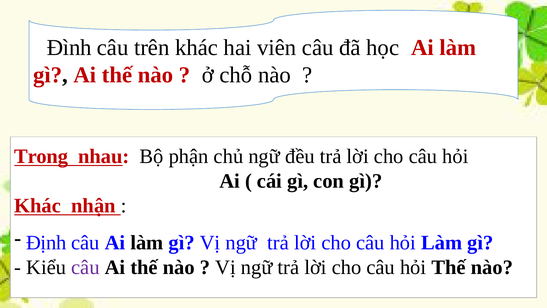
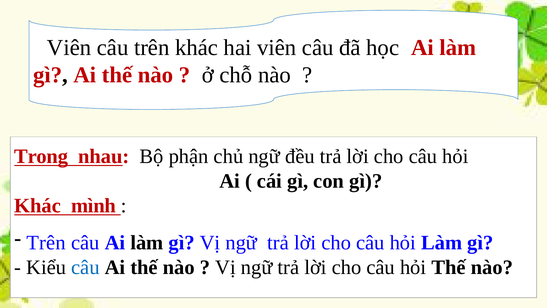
Đình: Đình -> Viên (69, 48)
nhận: nhận -> mình (94, 206)
Định: Định -> Trên (46, 242)
câu colour: purple -> blue (85, 267)
